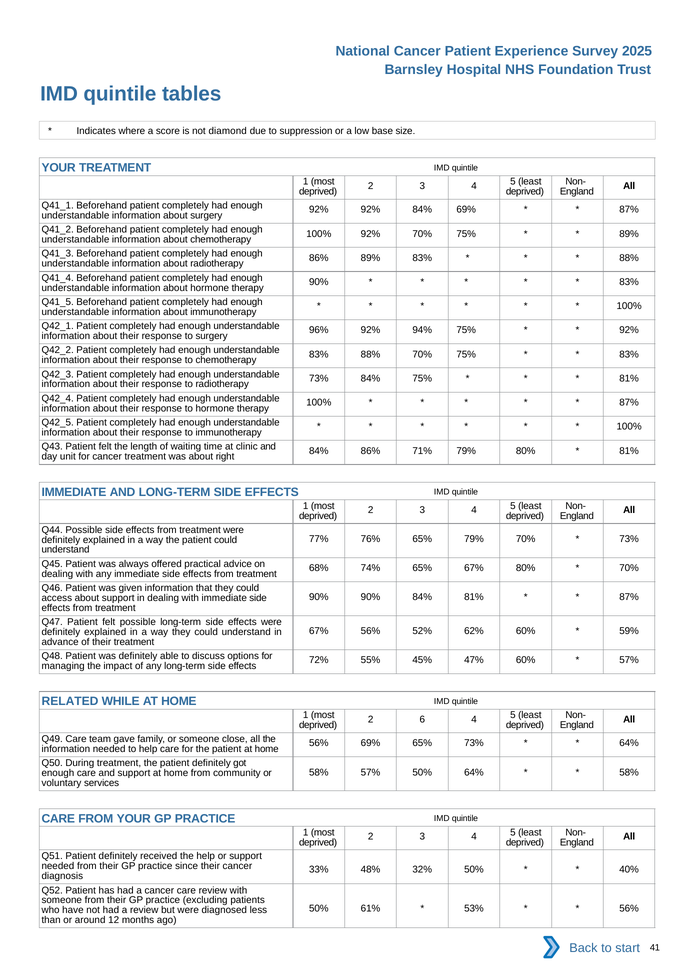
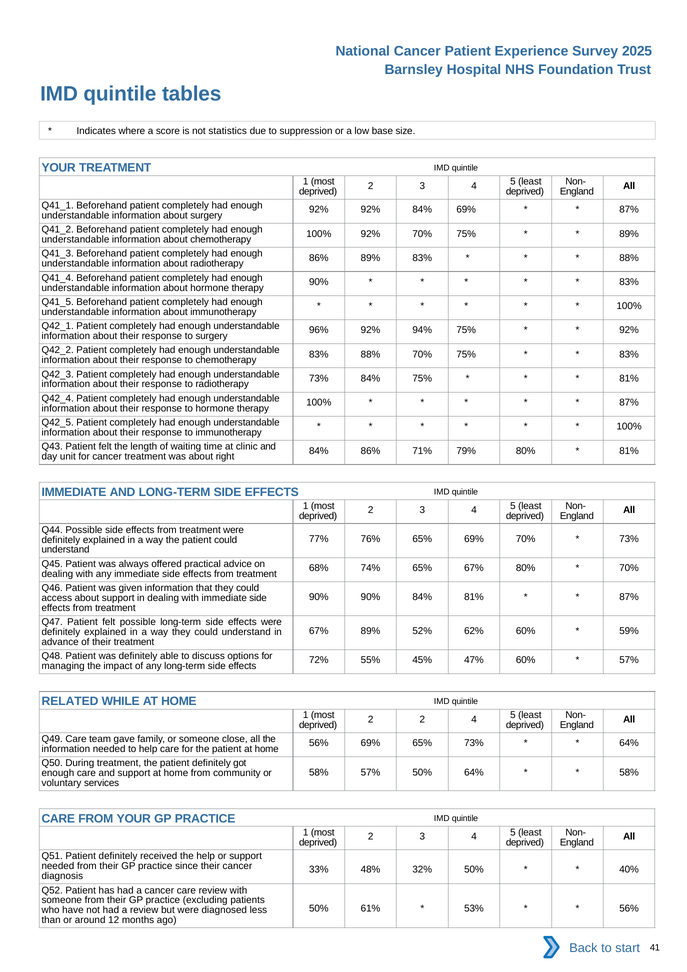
diamond: diamond -> statistics (228, 131)
65% 79%: 79% -> 69% (474, 539)
67% 56%: 56% -> 89% (371, 631)
2 6: 6 -> 2 (422, 720)
